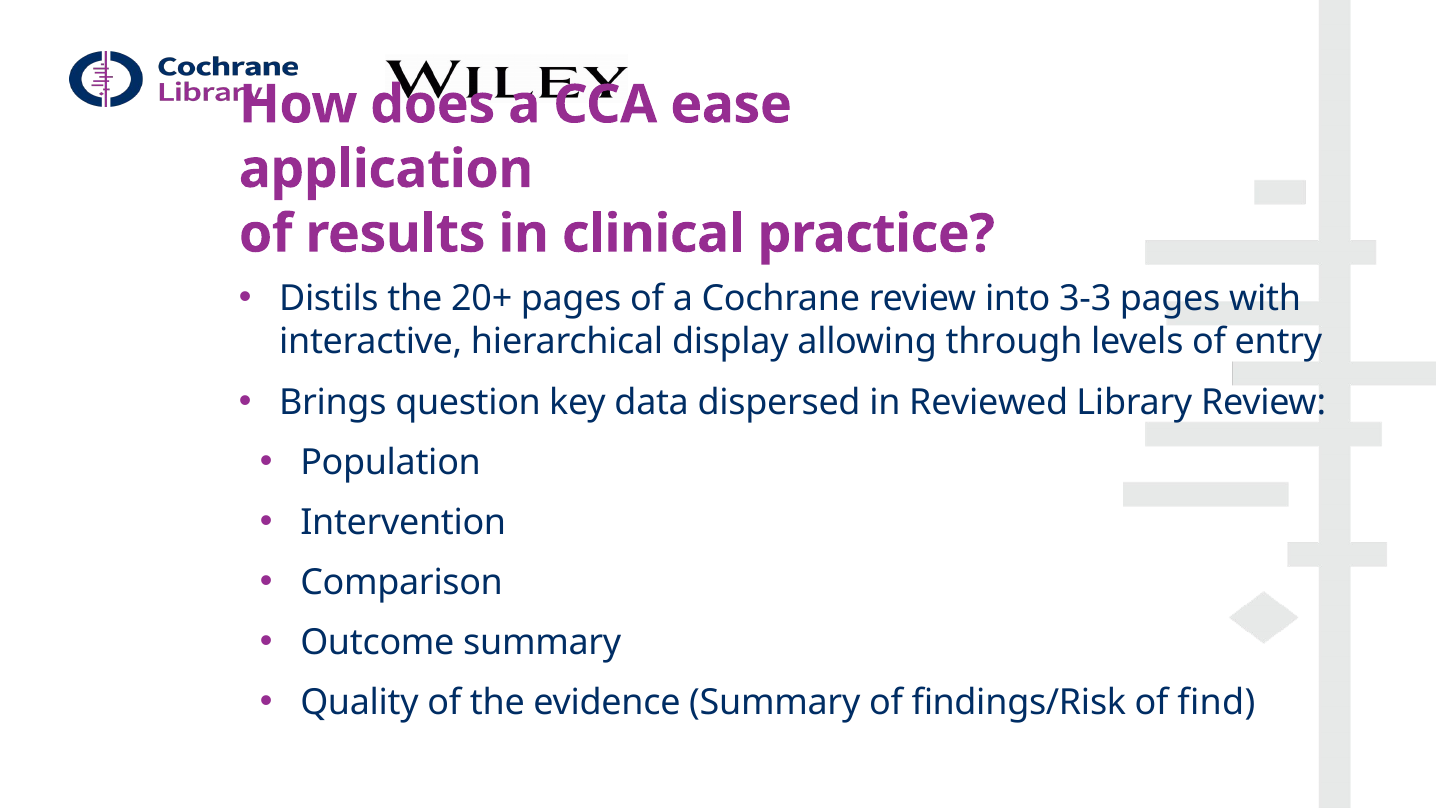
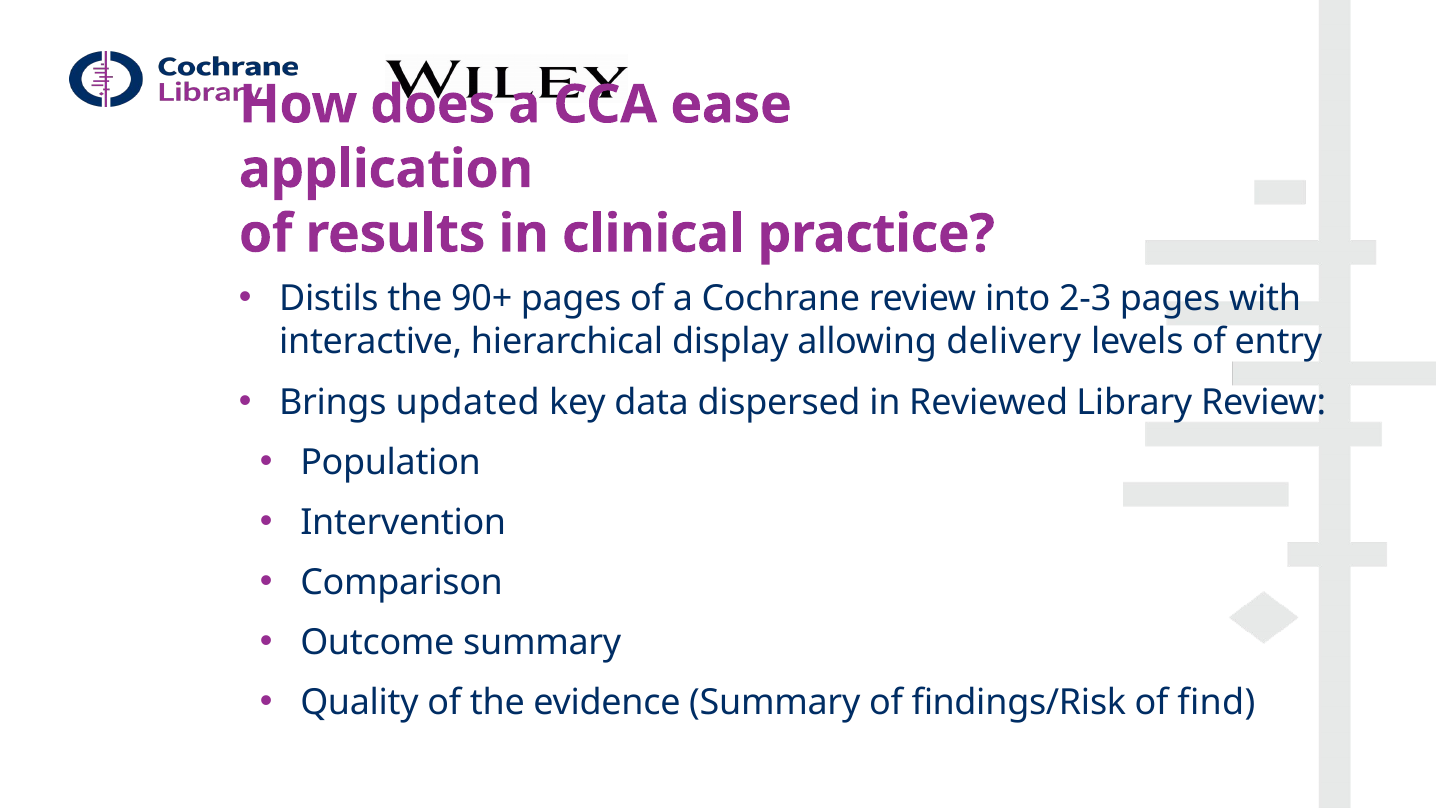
20+: 20+ -> 90+ (482, 299)
3-3: 3-3 -> 2-3 (1085, 299)
through: through -> delivery (1014, 342)
question: question -> updated (468, 402)
